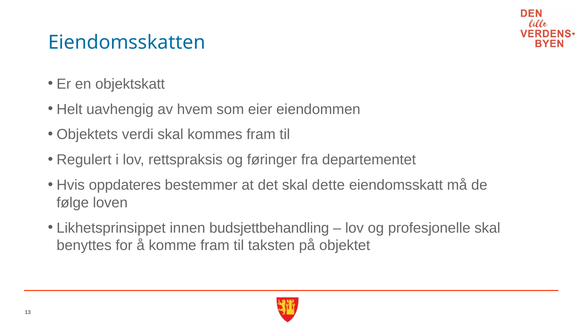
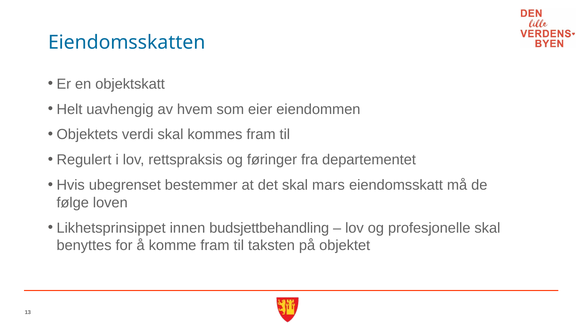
oppdateres: oppdateres -> ubegrenset (125, 185)
dette: dette -> mars (328, 185)
